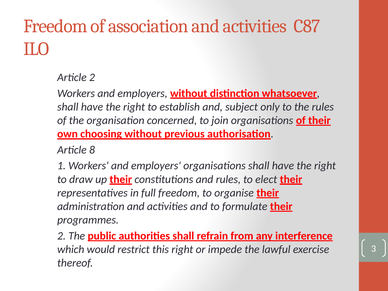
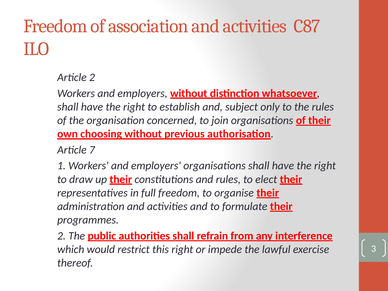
8: 8 -> 7 (92, 150)
